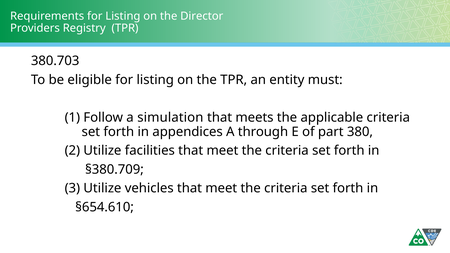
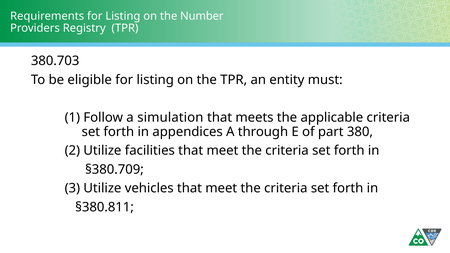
Director: Director -> Number (202, 16)
§654.610: §654.610 -> §380.811 (105, 207)
